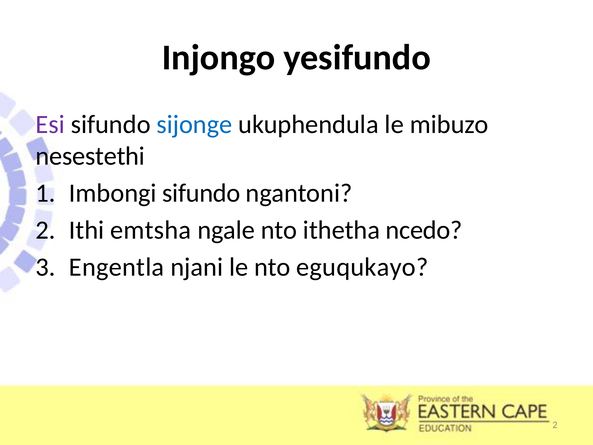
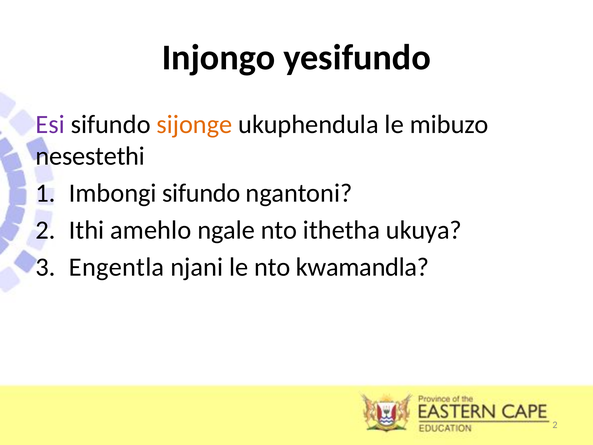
sijonge colour: blue -> orange (194, 124)
emtsha: emtsha -> amehlo (151, 230)
ncedo: ncedo -> ukuya (424, 230)
eguqukayo: eguqukayo -> kwamandla (363, 267)
